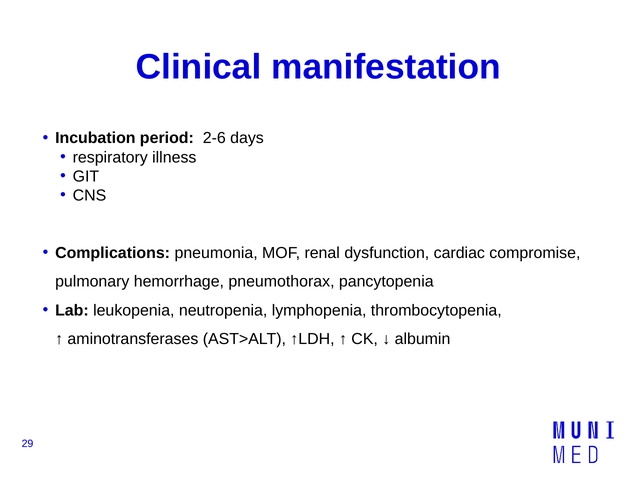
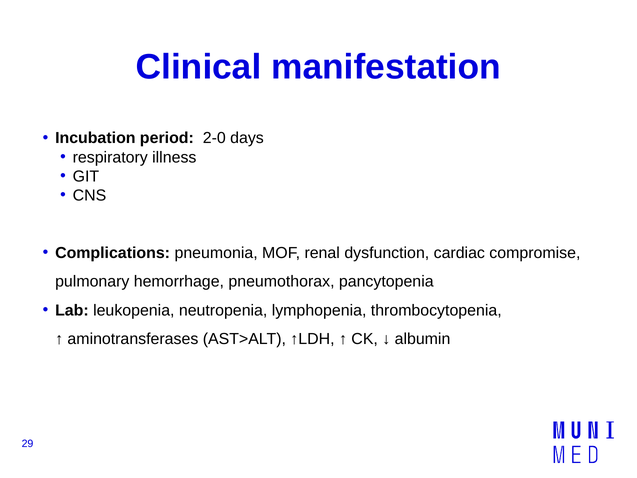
2-6: 2-6 -> 2-0 (214, 138)
